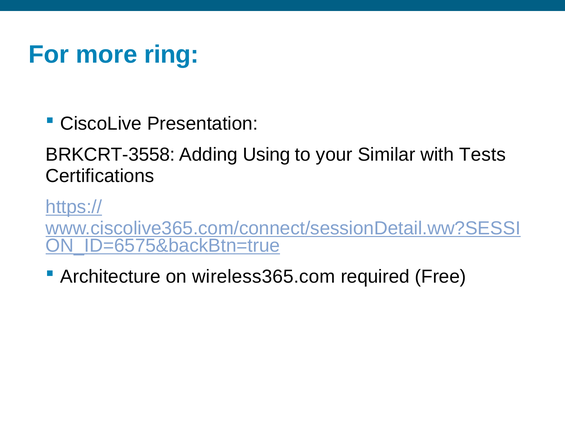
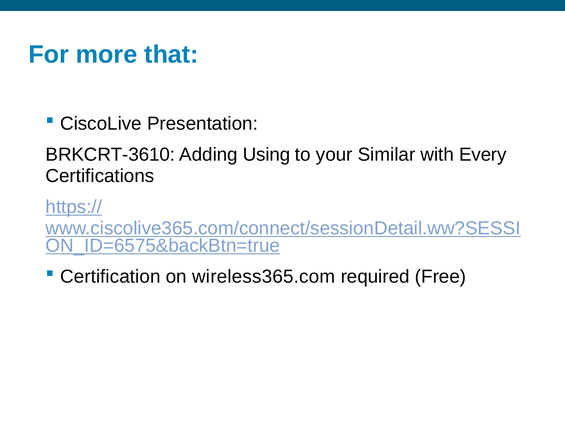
ring: ring -> that (171, 54)
BRKCRT-3558: BRKCRT-3558 -> BRKCRT-3610 (110, 154)
Tests: Tests -> Every (483, 154)
Architecture: Architecture -> Certification (110, 276)
